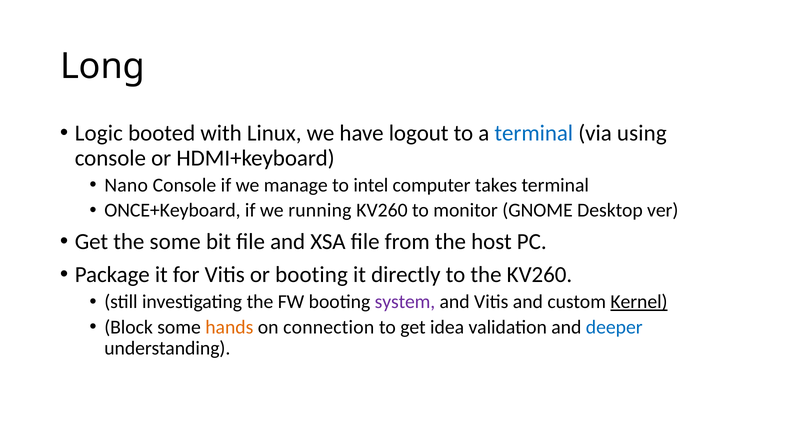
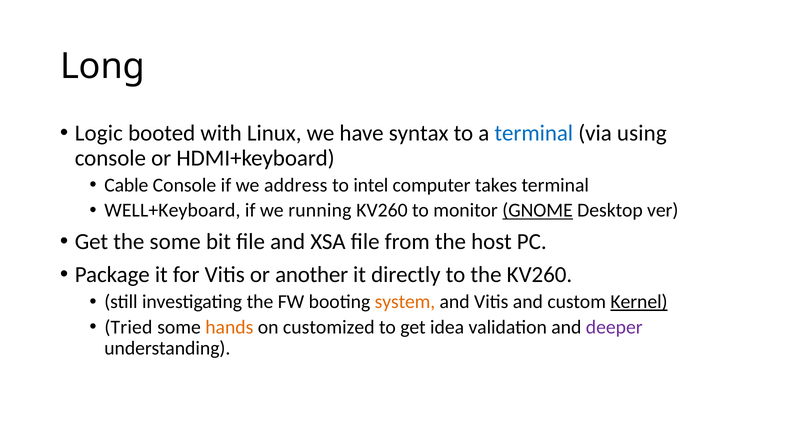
logout: logout -> syntax (419, 133)
Nano: Nano -> Cable (126, 185)
manage: manage -> address (296, 185)
ONCE+Keyboard: ONCE+Keyboard -> WELL+Keyboard (172, 210)
GNOME underline: none -> present (538, 210)
or booting: booting -> another (312, 275)
system colour: purple -> orange (405, 302)
Block: Block -> Tried (128, 327)
connection: connection -> customized (329, 327)
deeper colour: blue -> purple (614, 327)
